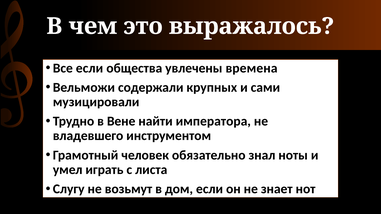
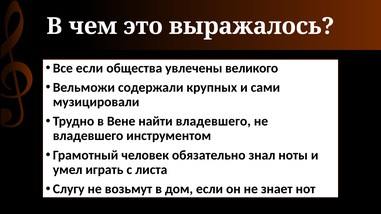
времена: времена -> великого (252, 68)
найти императора: императора -> владевшего (213, 121)
